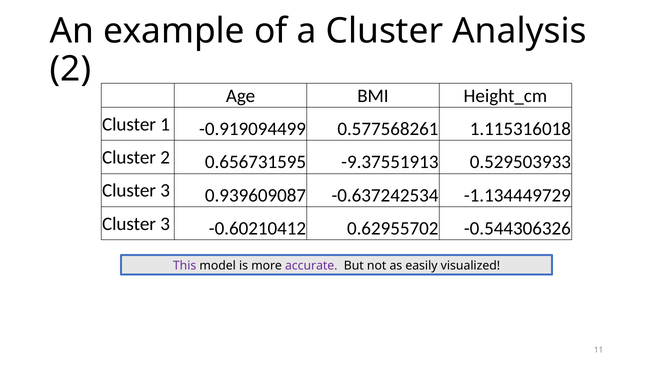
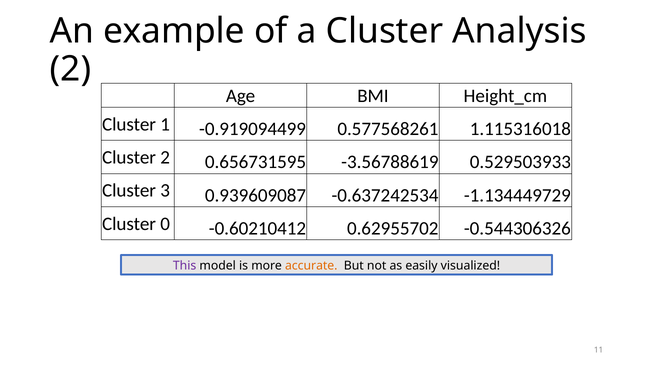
-9.37551913: -9.37551913 -> -3.56788619 (390, 162)
3: 3 -> 0 (165, 224)
accurate colour: purple -> orange (311, 266)
